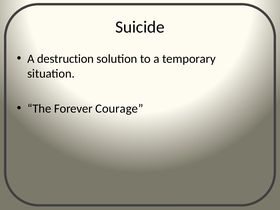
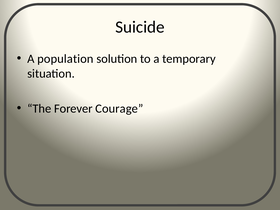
destruction: destruction -> population (65, 59)
